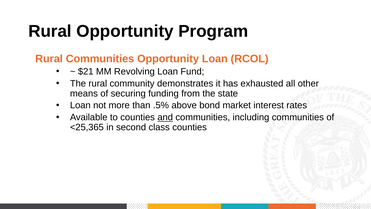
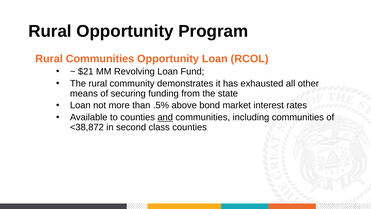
<25,365: <25,365 -> <38,872 (87, 127)
